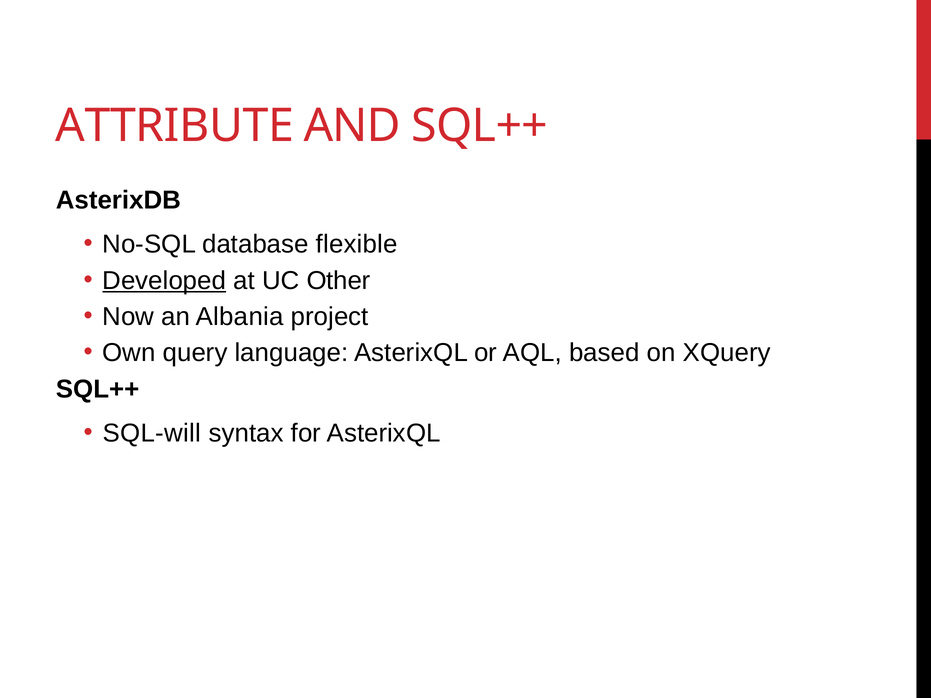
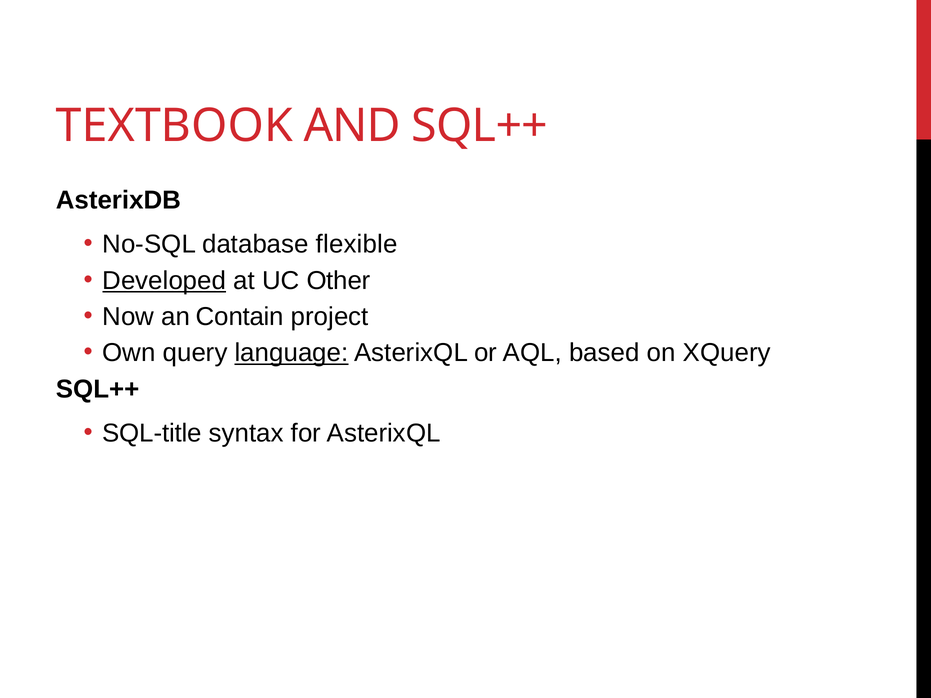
ATTRIBUTE: ATTRIBUTE -> TEXTBOOK (174, 126)
Albania: Albania -> Contain (240, 317)
language underline: none -> present (292, 353)
SQL-will: SQL-will -> SQL-title (152, 433)
